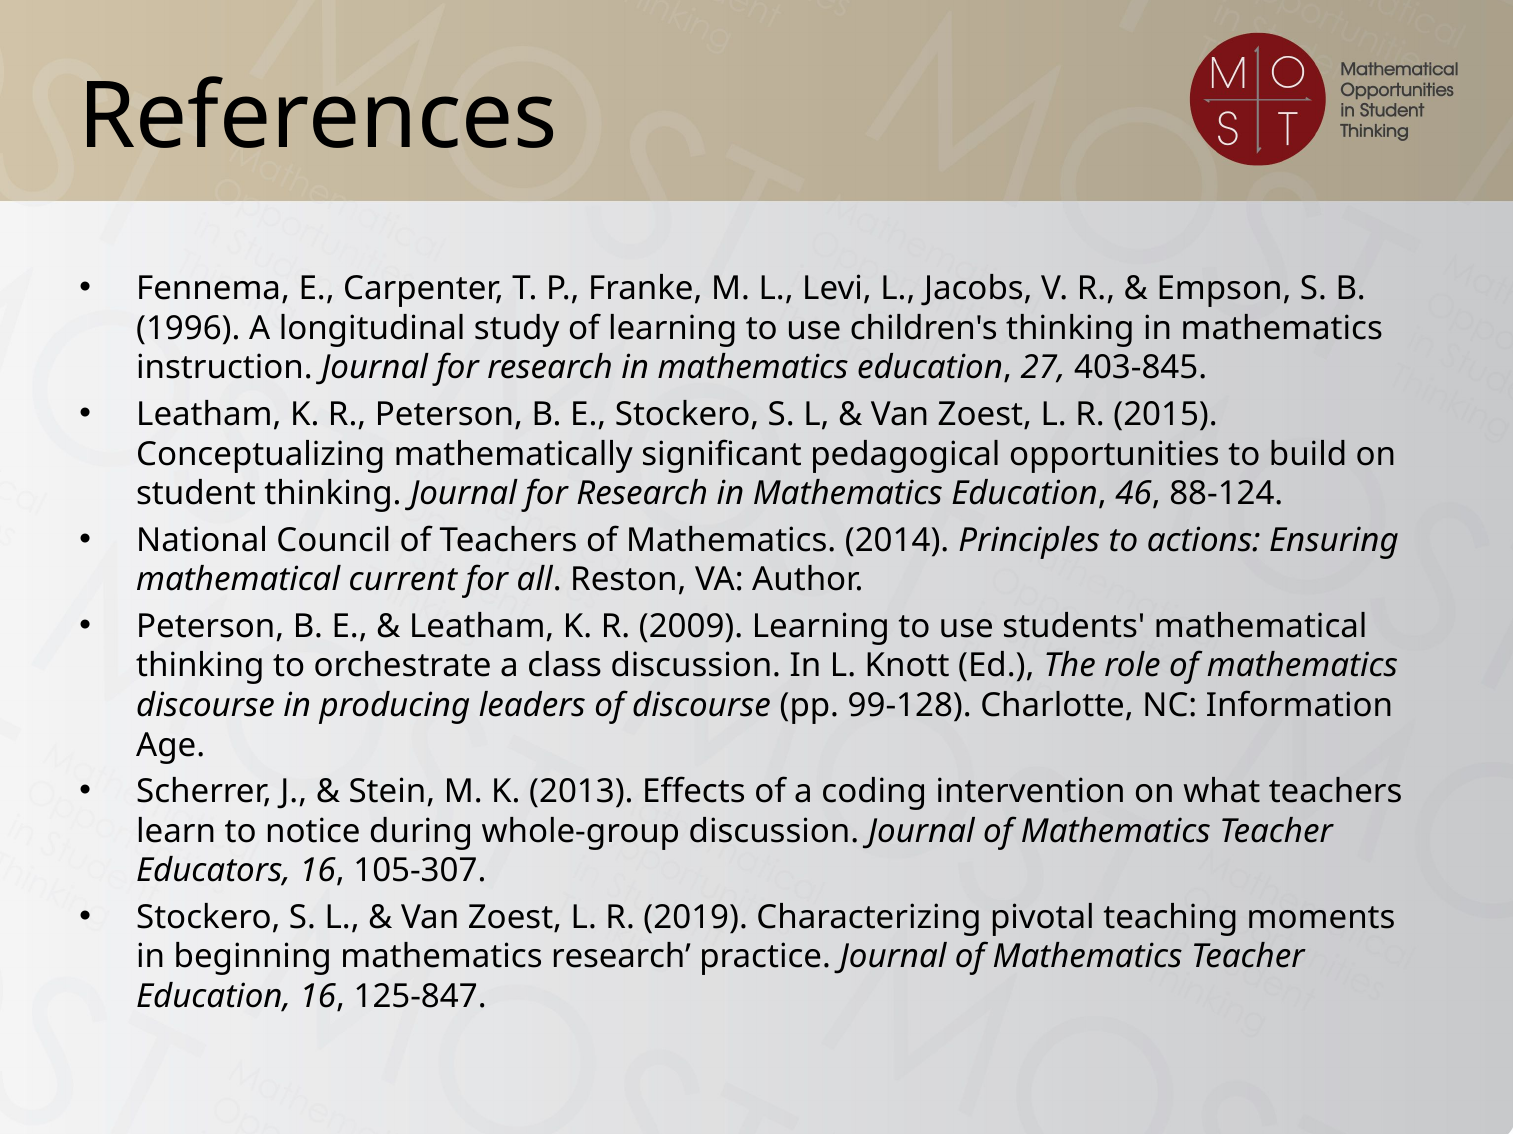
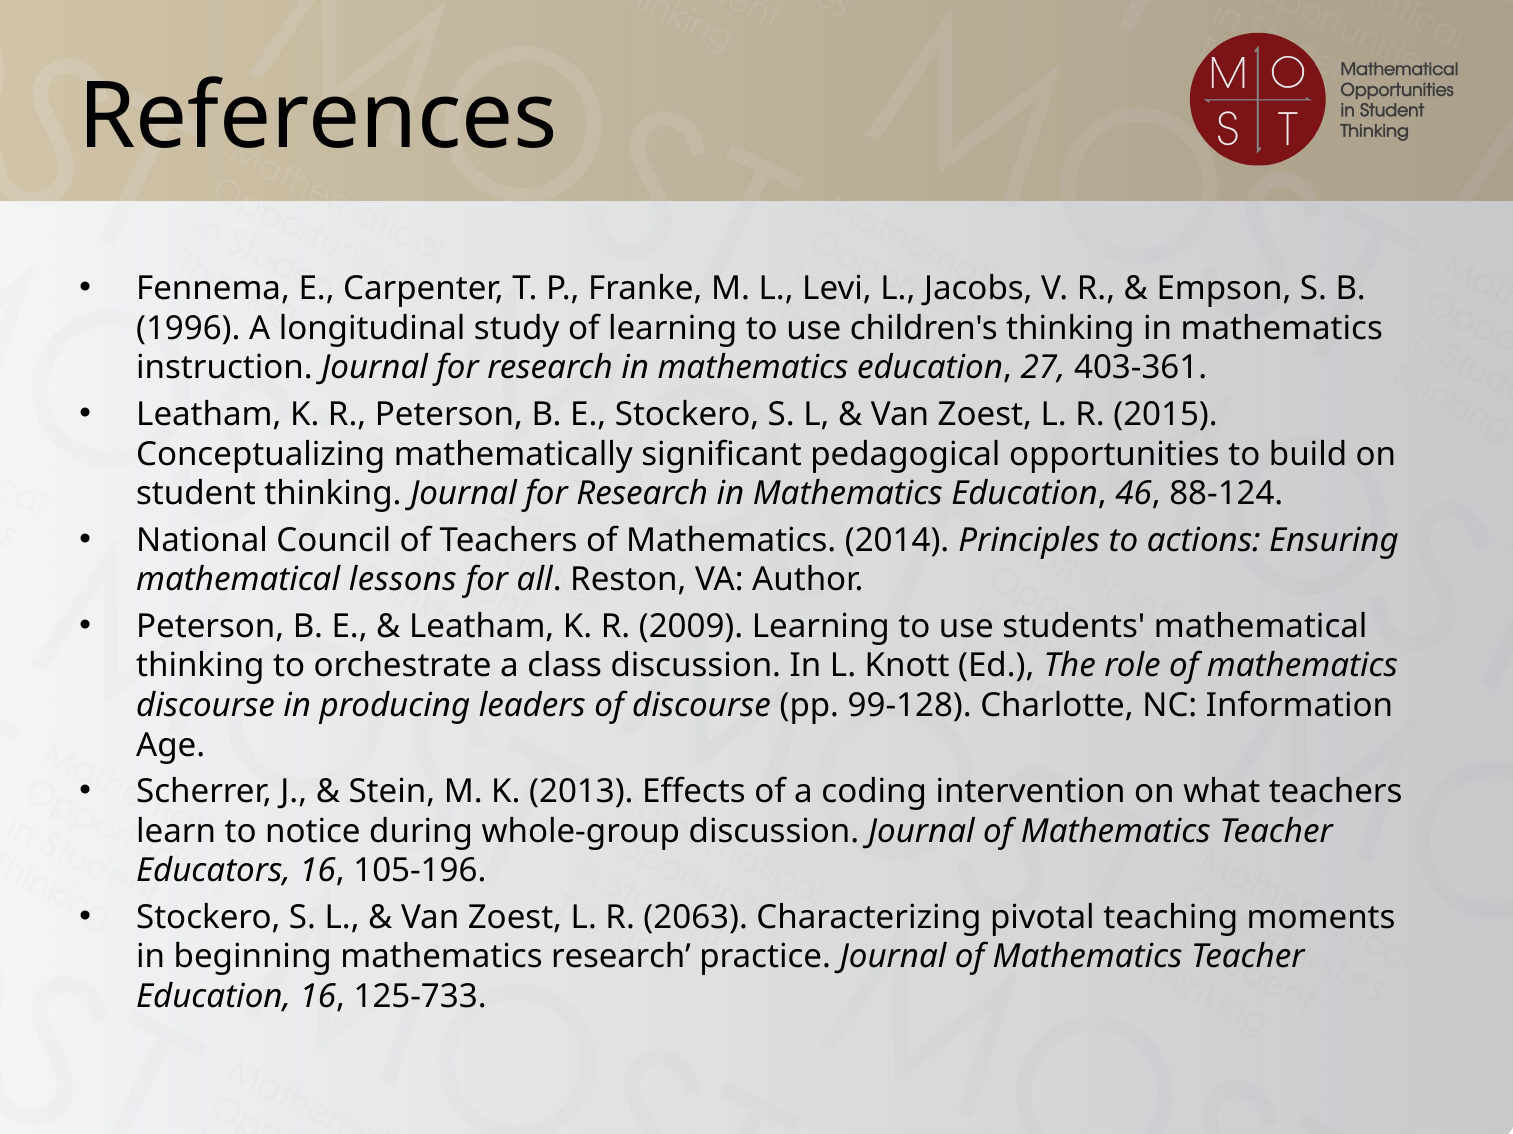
403-845: 403-845 -> 403-361 (1141, 368)
current: current -> lessons (403, 580)
105-307: 105-307 -> 105-196 (420, 872)
2019: 2019 -> 2063 (696, 918)
125-847: 125-847 -> 125-733 (420, 997)
